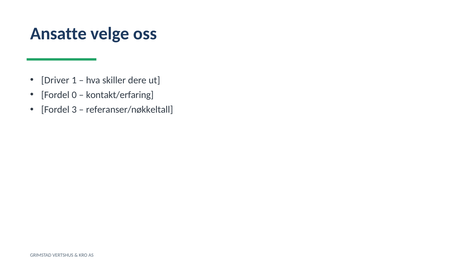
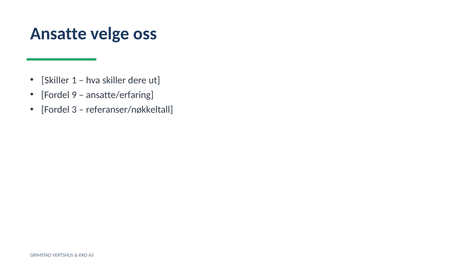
Driver: Driver -> Skiller (55, 80)
0: 0 -> 9 (74, 95)
kontakt/erfaring: kontakt/erfaring -> ansatte/erfaring (120, 95)
